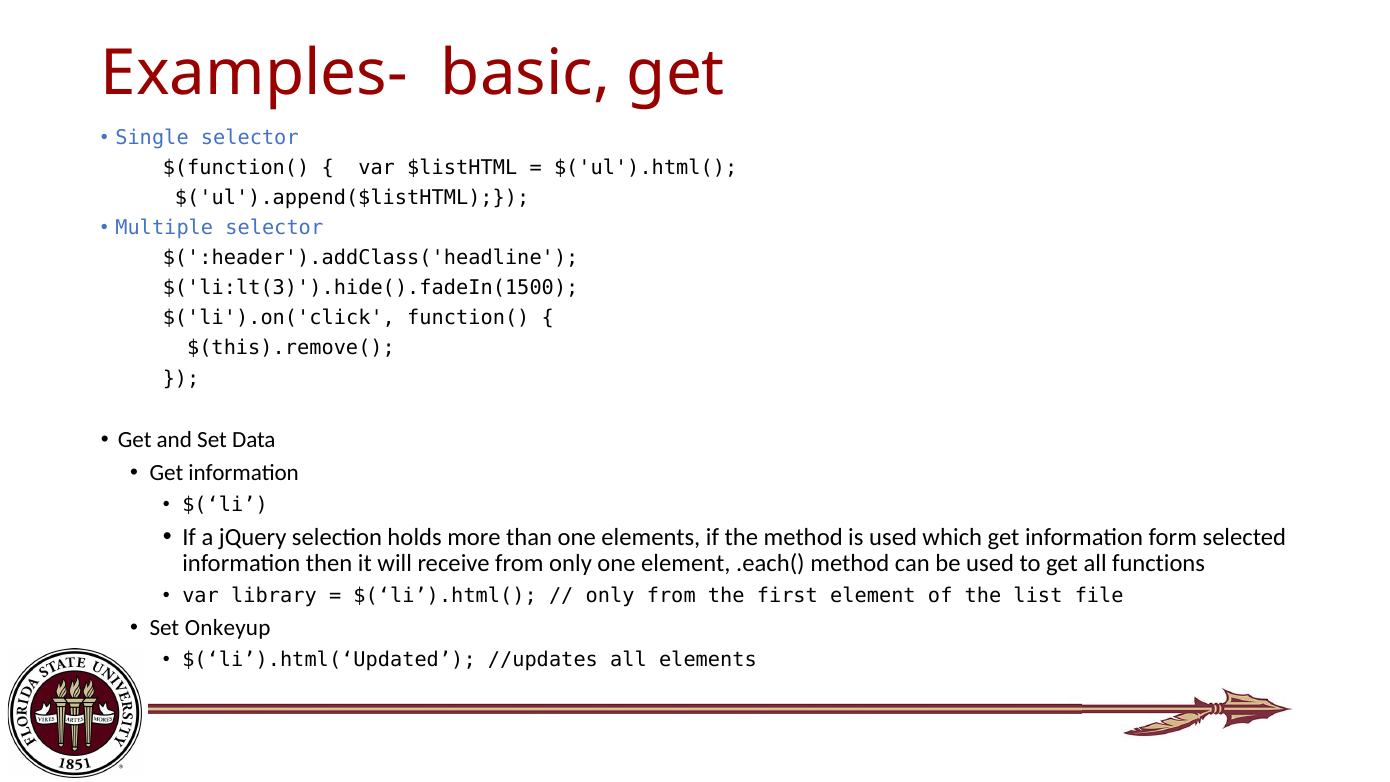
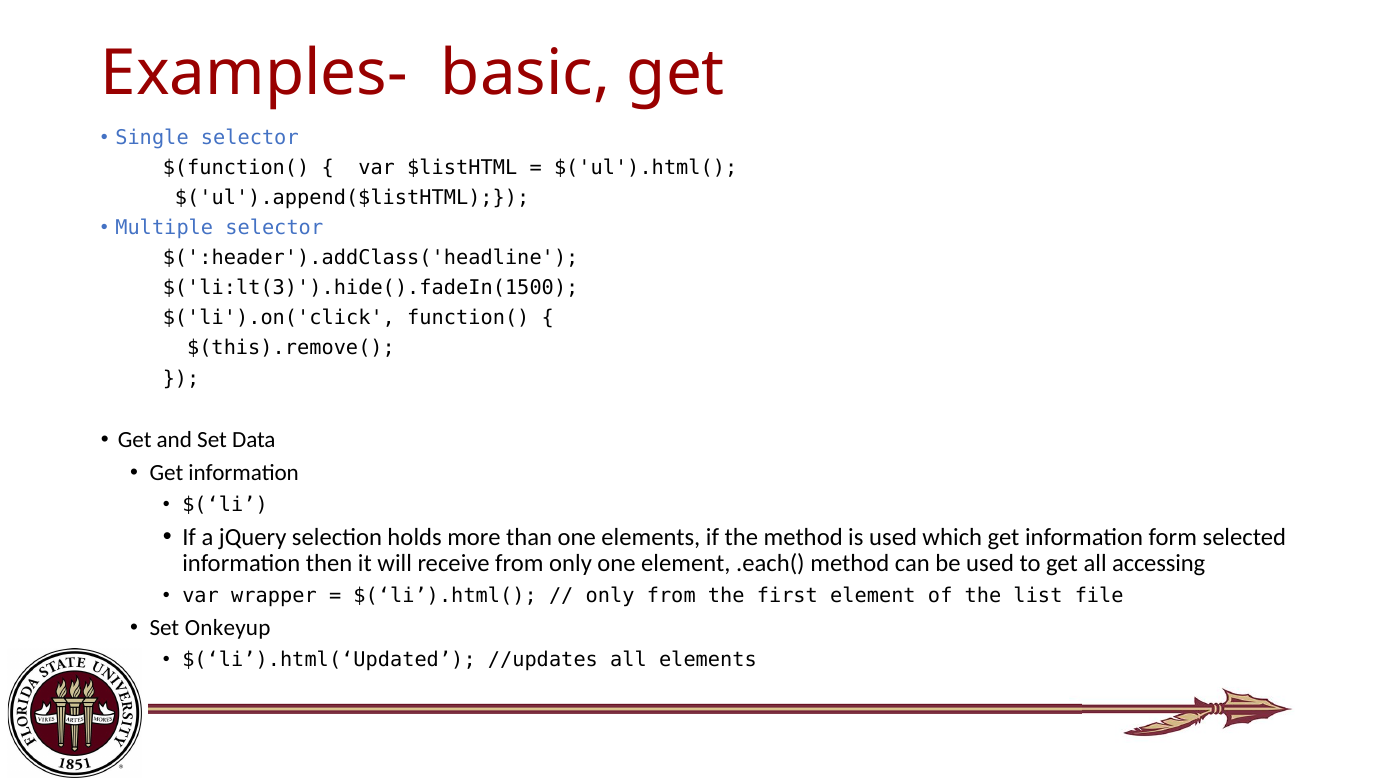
functions: functions -> accessing (1159, 564)
library: library -> wrapper (274, 596)
